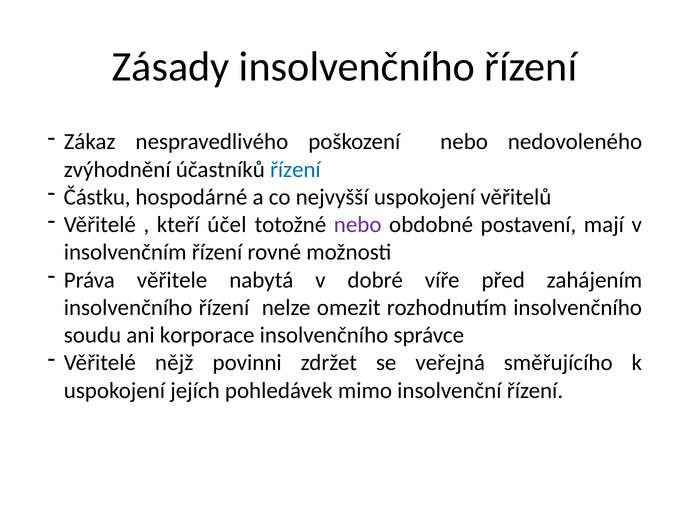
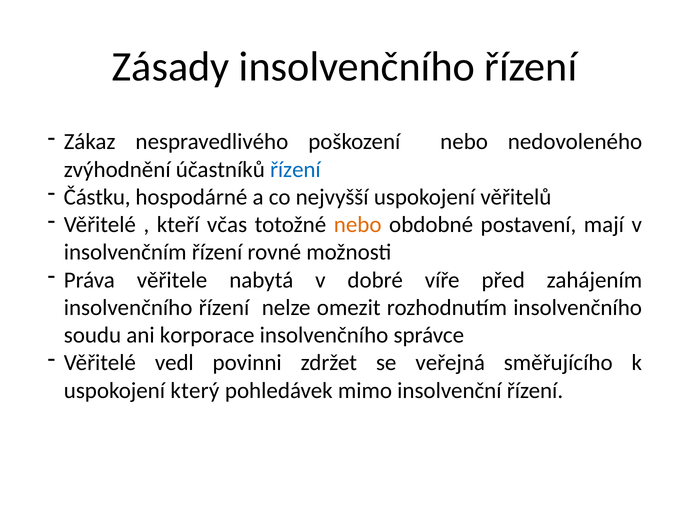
účel: účel -> včas (227, 224)
nebo colour: purple -> orange (358, 224)
nějž: nějž -> vedl (174, 362)
jejích: jejích -> který (195, 390)
